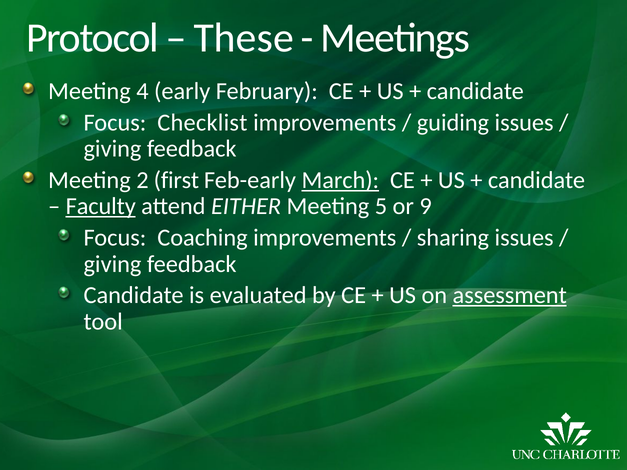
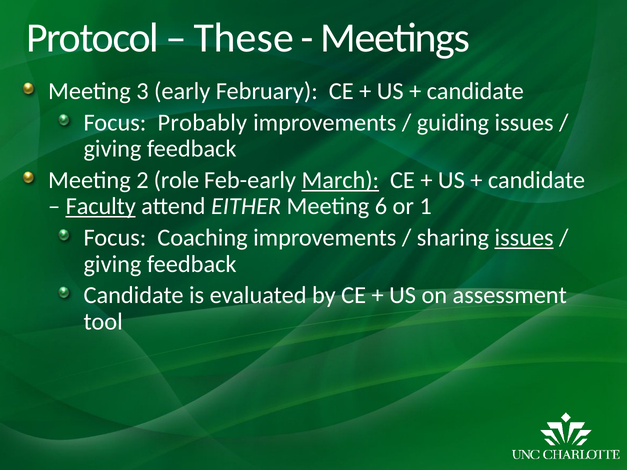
4: 4 -> 3 (142, 91)
Checklist: Checklist -> Probably (202, 123)
first: first -> role (176, 180)
5: 5 -> 6 (381, 207)
9: 9 -> 1 (426, 207)
issues underline: none -> present (524, 238)
assessment underline: present -> none (510, 295)
